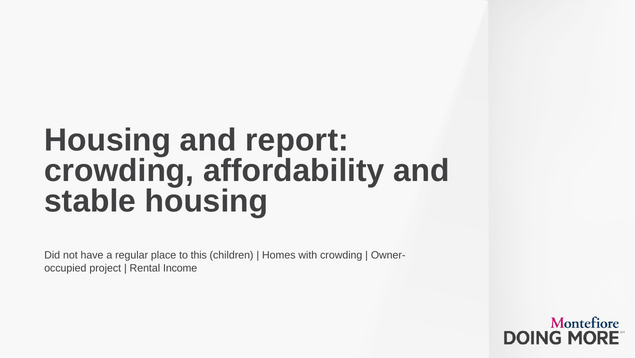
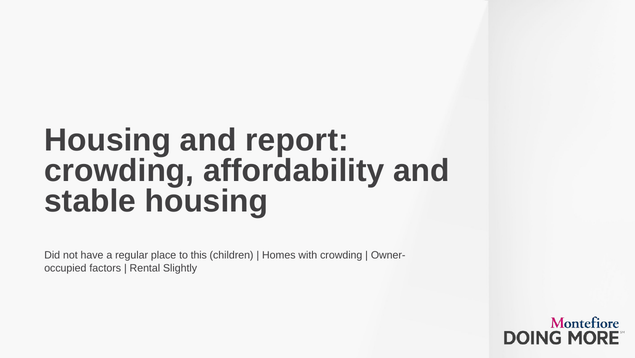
project: project -> factors (105, 268)
Income: Income -> Slightly (180, 268)
